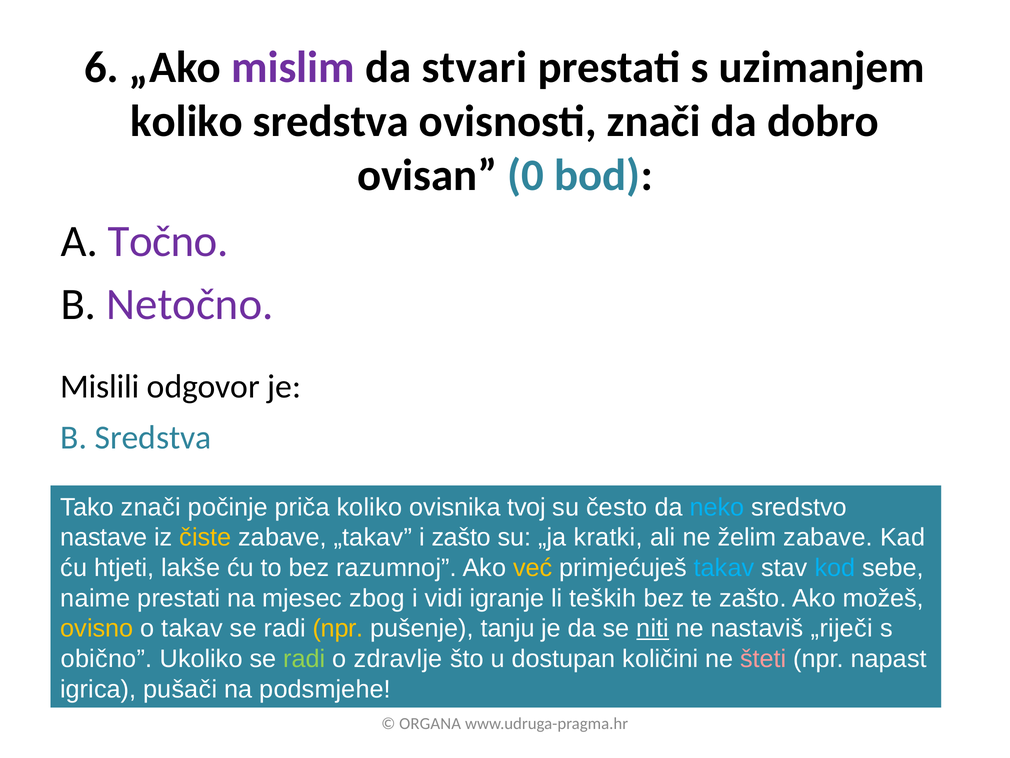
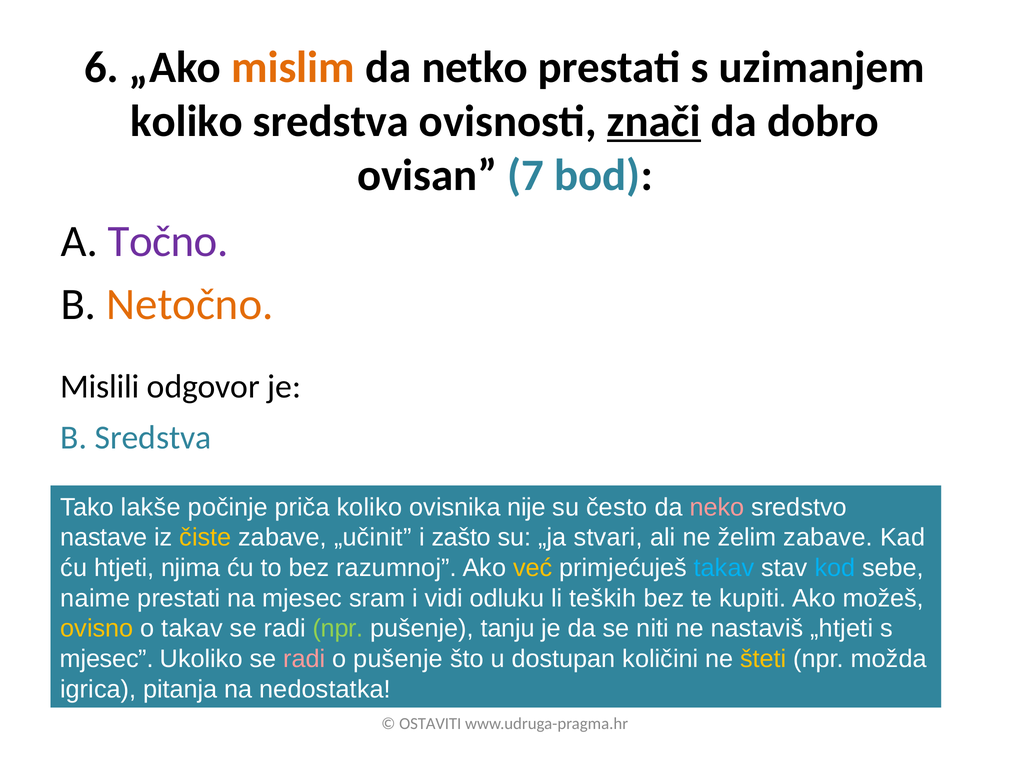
mislim colour: purple -> orange (293, 67)
stvari: stvari -> netko (475, 67)
znači underline: none -> present (654, 121)
0: 0 -> 7 (526, 175)
Netočno colour: purple -> orange (190, 304)
Tako znači: znači -> lakše (151, 507)
tvoj: tvoj -> nije (527, 507)
neko colour: light blue -> pink (717, 507)
„takav: „takav -> „učinit (373, 537)
kratki: kratki -> stvari (608, 537)
lakše: lakše -> njima (191, 568)
zbog: zbog -> sram (377, 598)
igranje: igranje -> odluku (507, 598)
te zašto: zašto -> kupiti (753, 598)
npr colour: yellow -> light green (338, 628)
niti underline: present -> none (653, 628)
„riječi: „riječi -> „htjeti (842, 628)
obično: obično -> mjesec (107, 658)
radi colour: light green -> pink (304, 658)
o zdravlje: zdravlje -> pušenje (398, 658)
šteti colour: pink -> yellow (763, 658)
napast: napast -> možda (889, 658)
pušači: pušači -> pitanja (180, 689)
podsmjehe: podsmjehe -> nedostatka (325, 689)
ORGANA: ORGANA -> OSTAVITI (430, 723)
